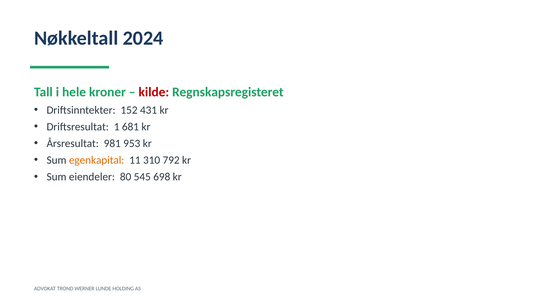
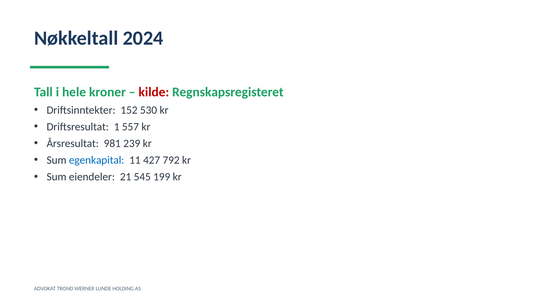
431: 431 -> 530 (149, 110)
681: 681 -> 557 (130, 127)
953: 953 -> 239 (132, 143)
egenkapital colour: orange -> blue (97, 160)
310: 310 -> 427 (152, 160)
80: 80 -> 21 (126, 177)
698: 698 -> 199 (162, 177)
